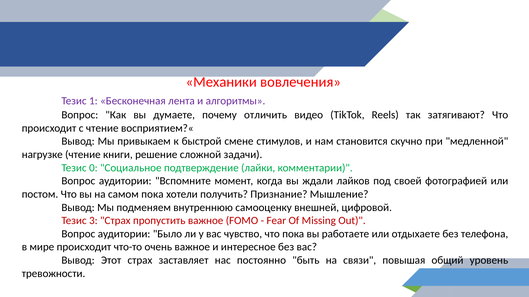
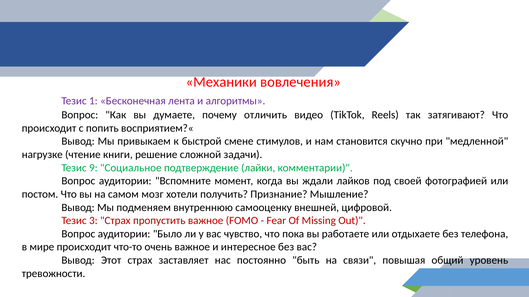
с чтение: чтение -> попить (102, 128)
0: 0 -> 9 (93, 168)
самом пока: пока -> мозг (152, 195)
